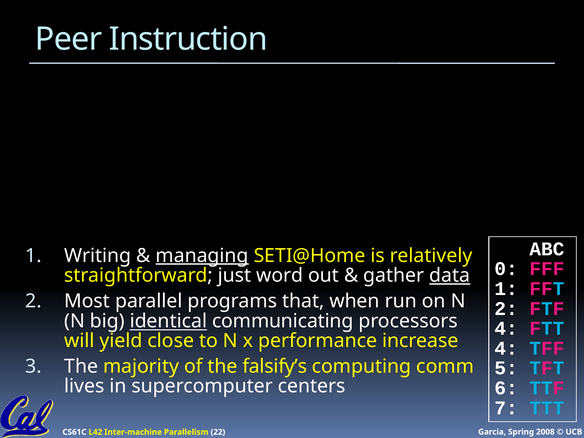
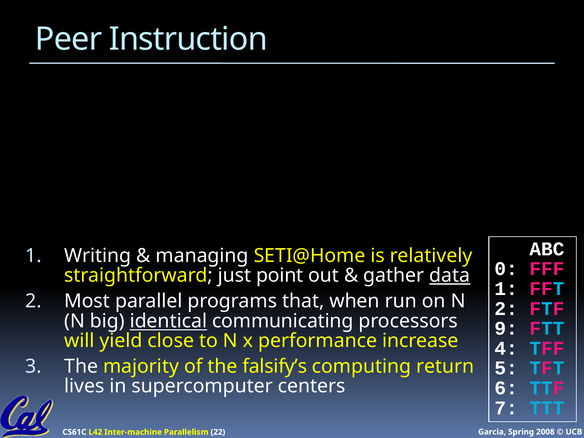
managing underline: present -> none (202, 256)
word: word -> point (280, 276)
4: 4 -> 9 (506, 329)
comm: comm -> return (445, 366)
